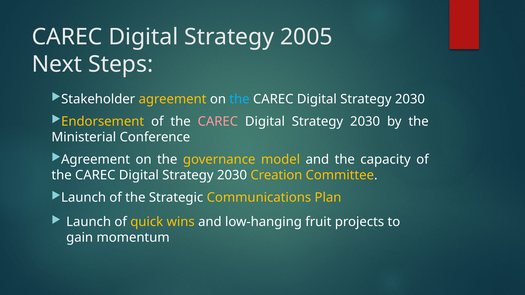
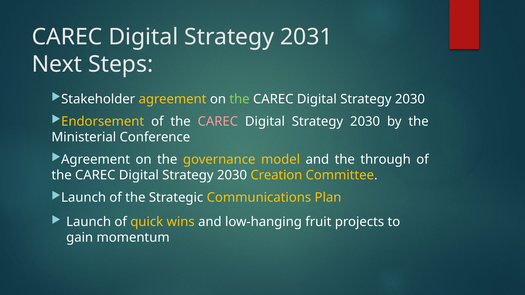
2005: 2005 -> 2031 (306, 37)
the colour: light blue -> light green (239, 99)
capacity: capacity -> through (386, 160)
